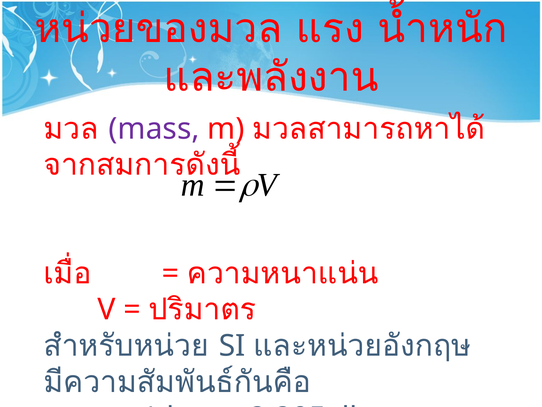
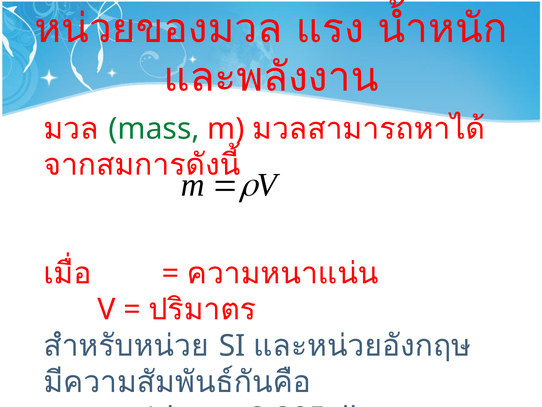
mass colour: purple -> green (154, 129)
